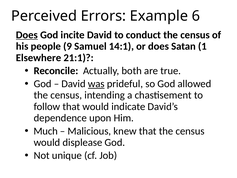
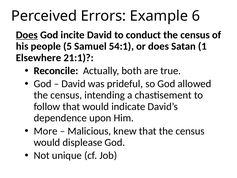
9: 9 -> 5 (68, 46)
14:1: 14:1 -> 54:1 (121, 46)
was underline: present -> none (96, 84)
Much: Much -> More (46, 131)
